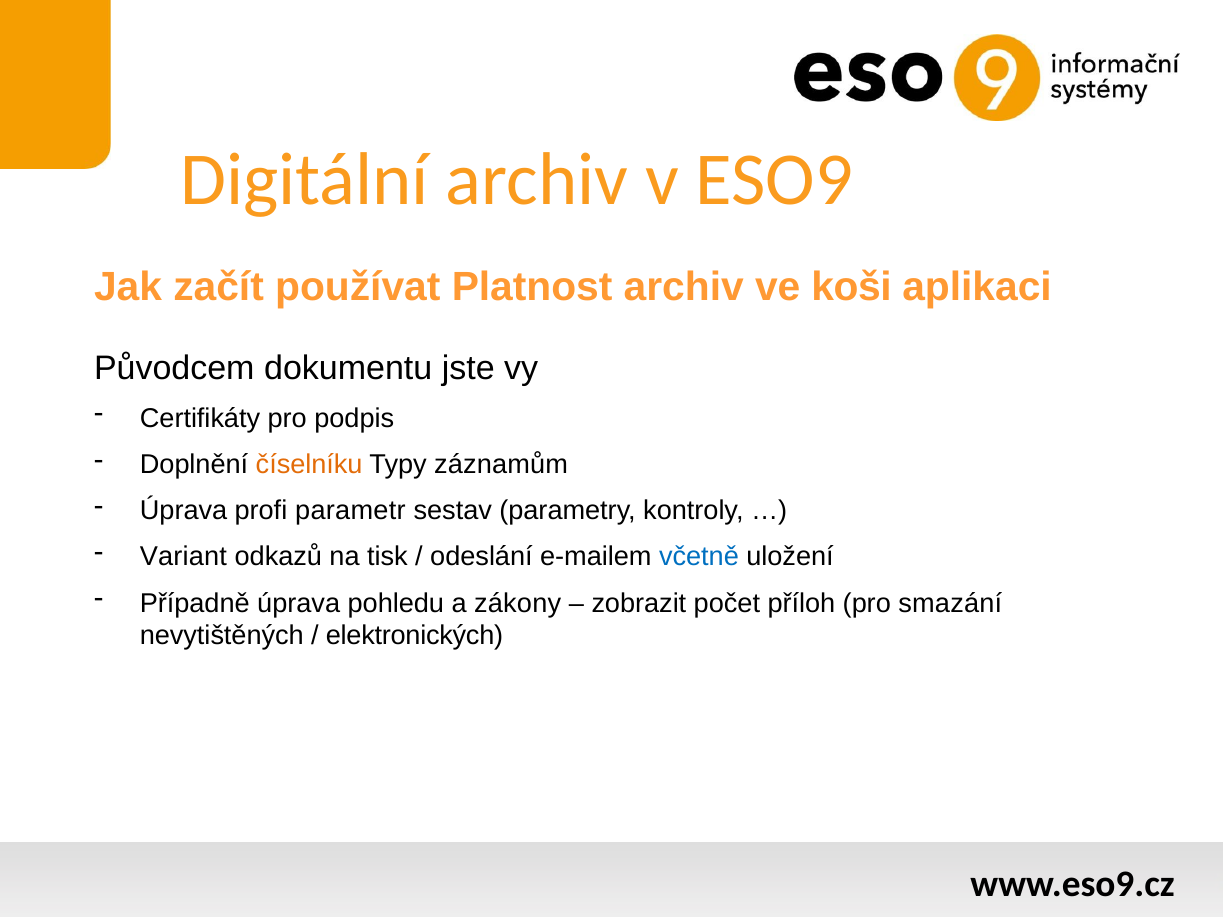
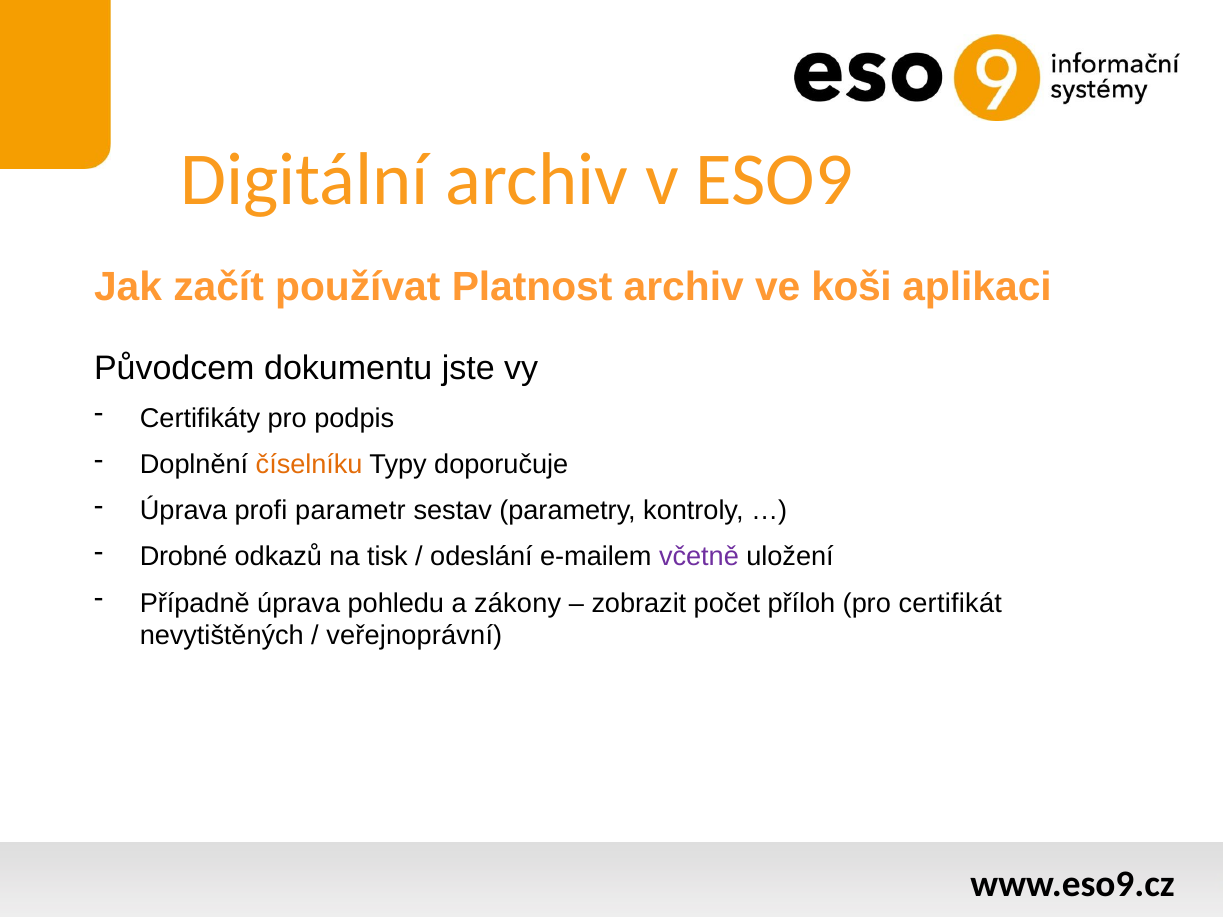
záznamům: záznamům -> doporučuje (501, 465)
Variant: Variant -> Drobné (184, 557)
včetně colour: blue -> purple (699, 557)
smazání: smazání -> certifikát (950, 603)
elektronických: elektronických -> veřejnoprávní (414, 636)
